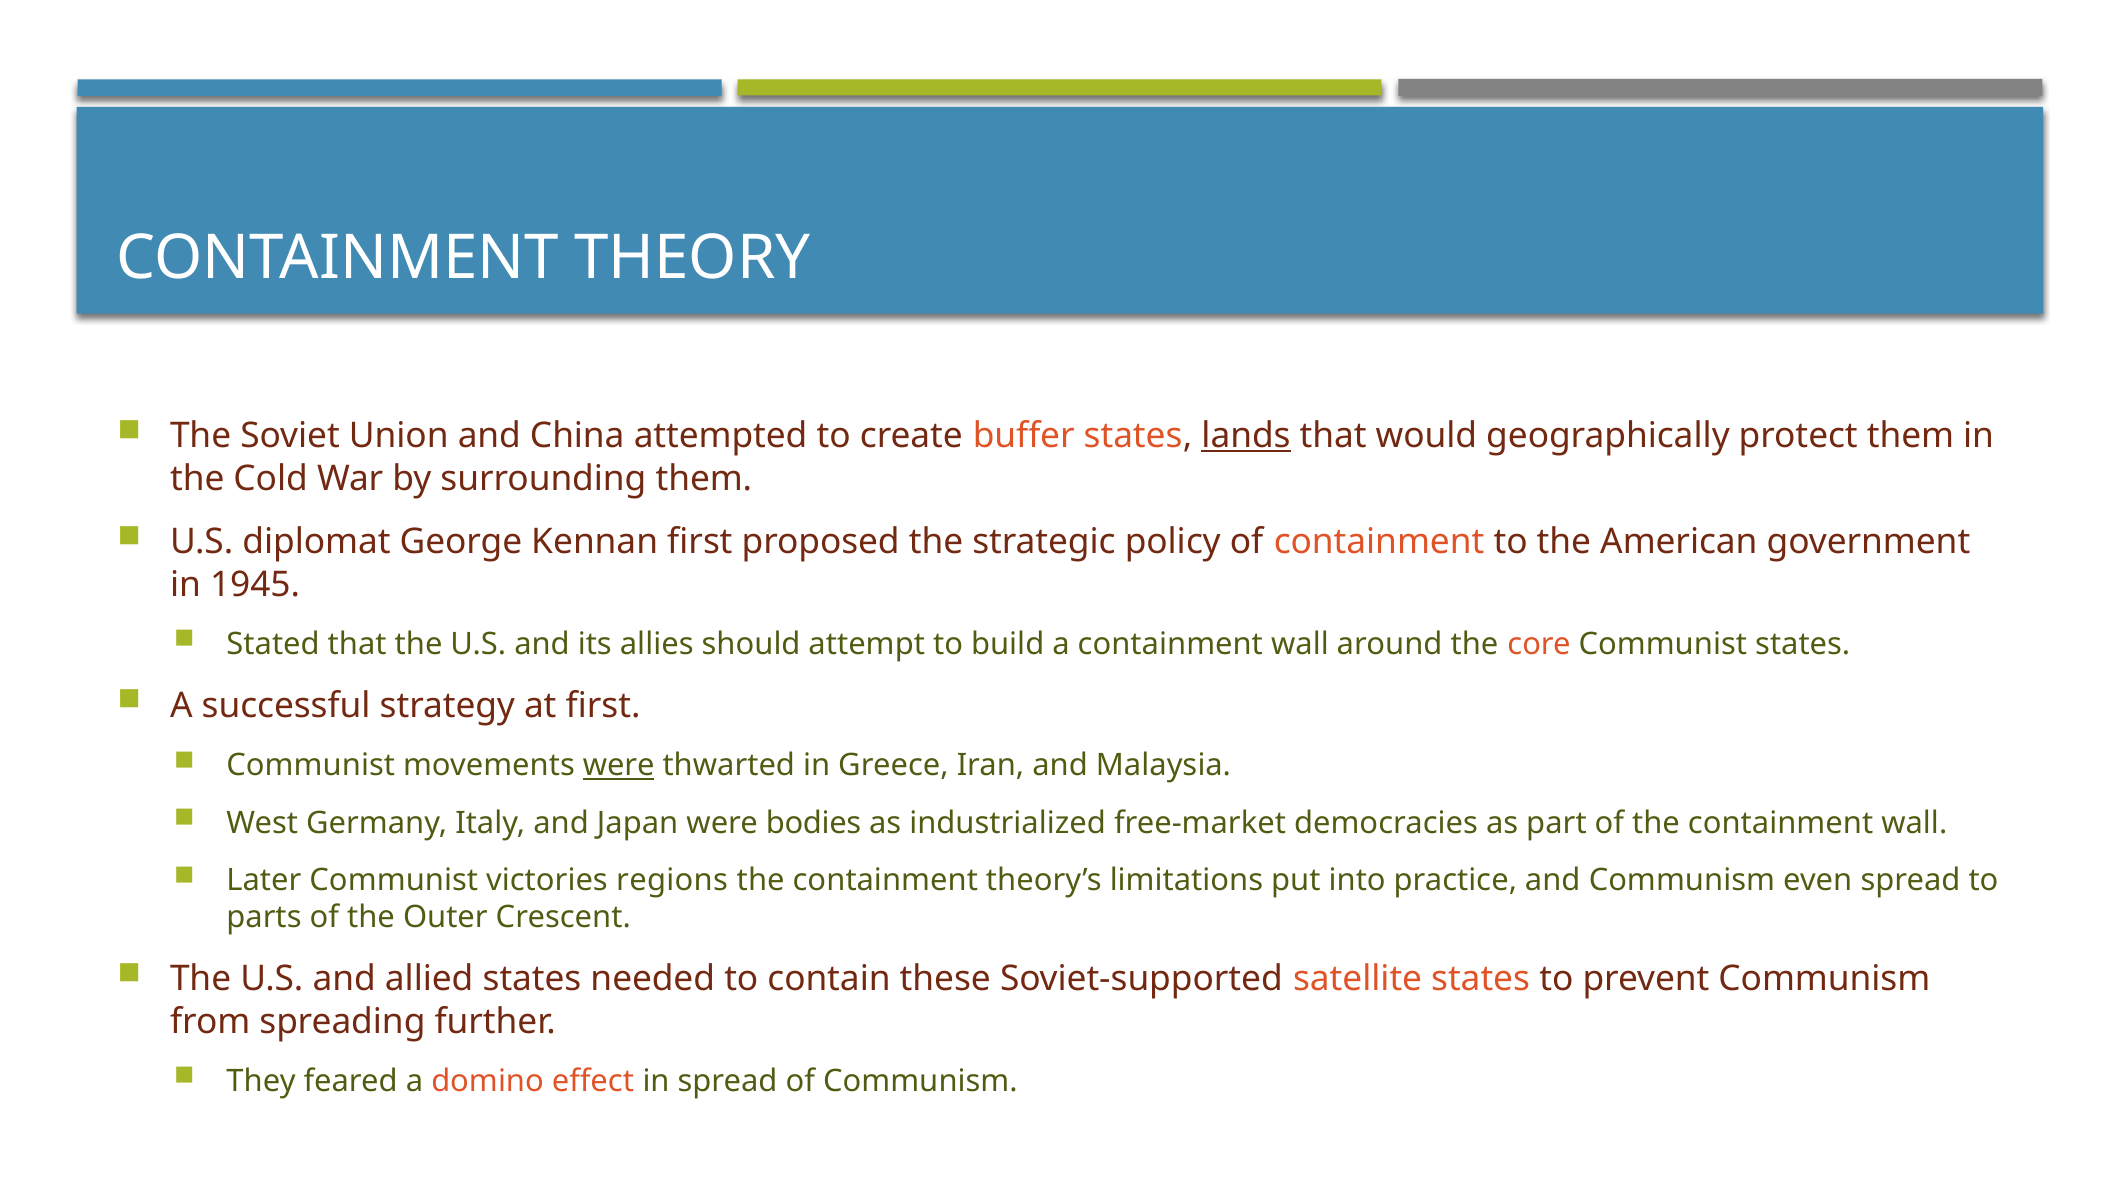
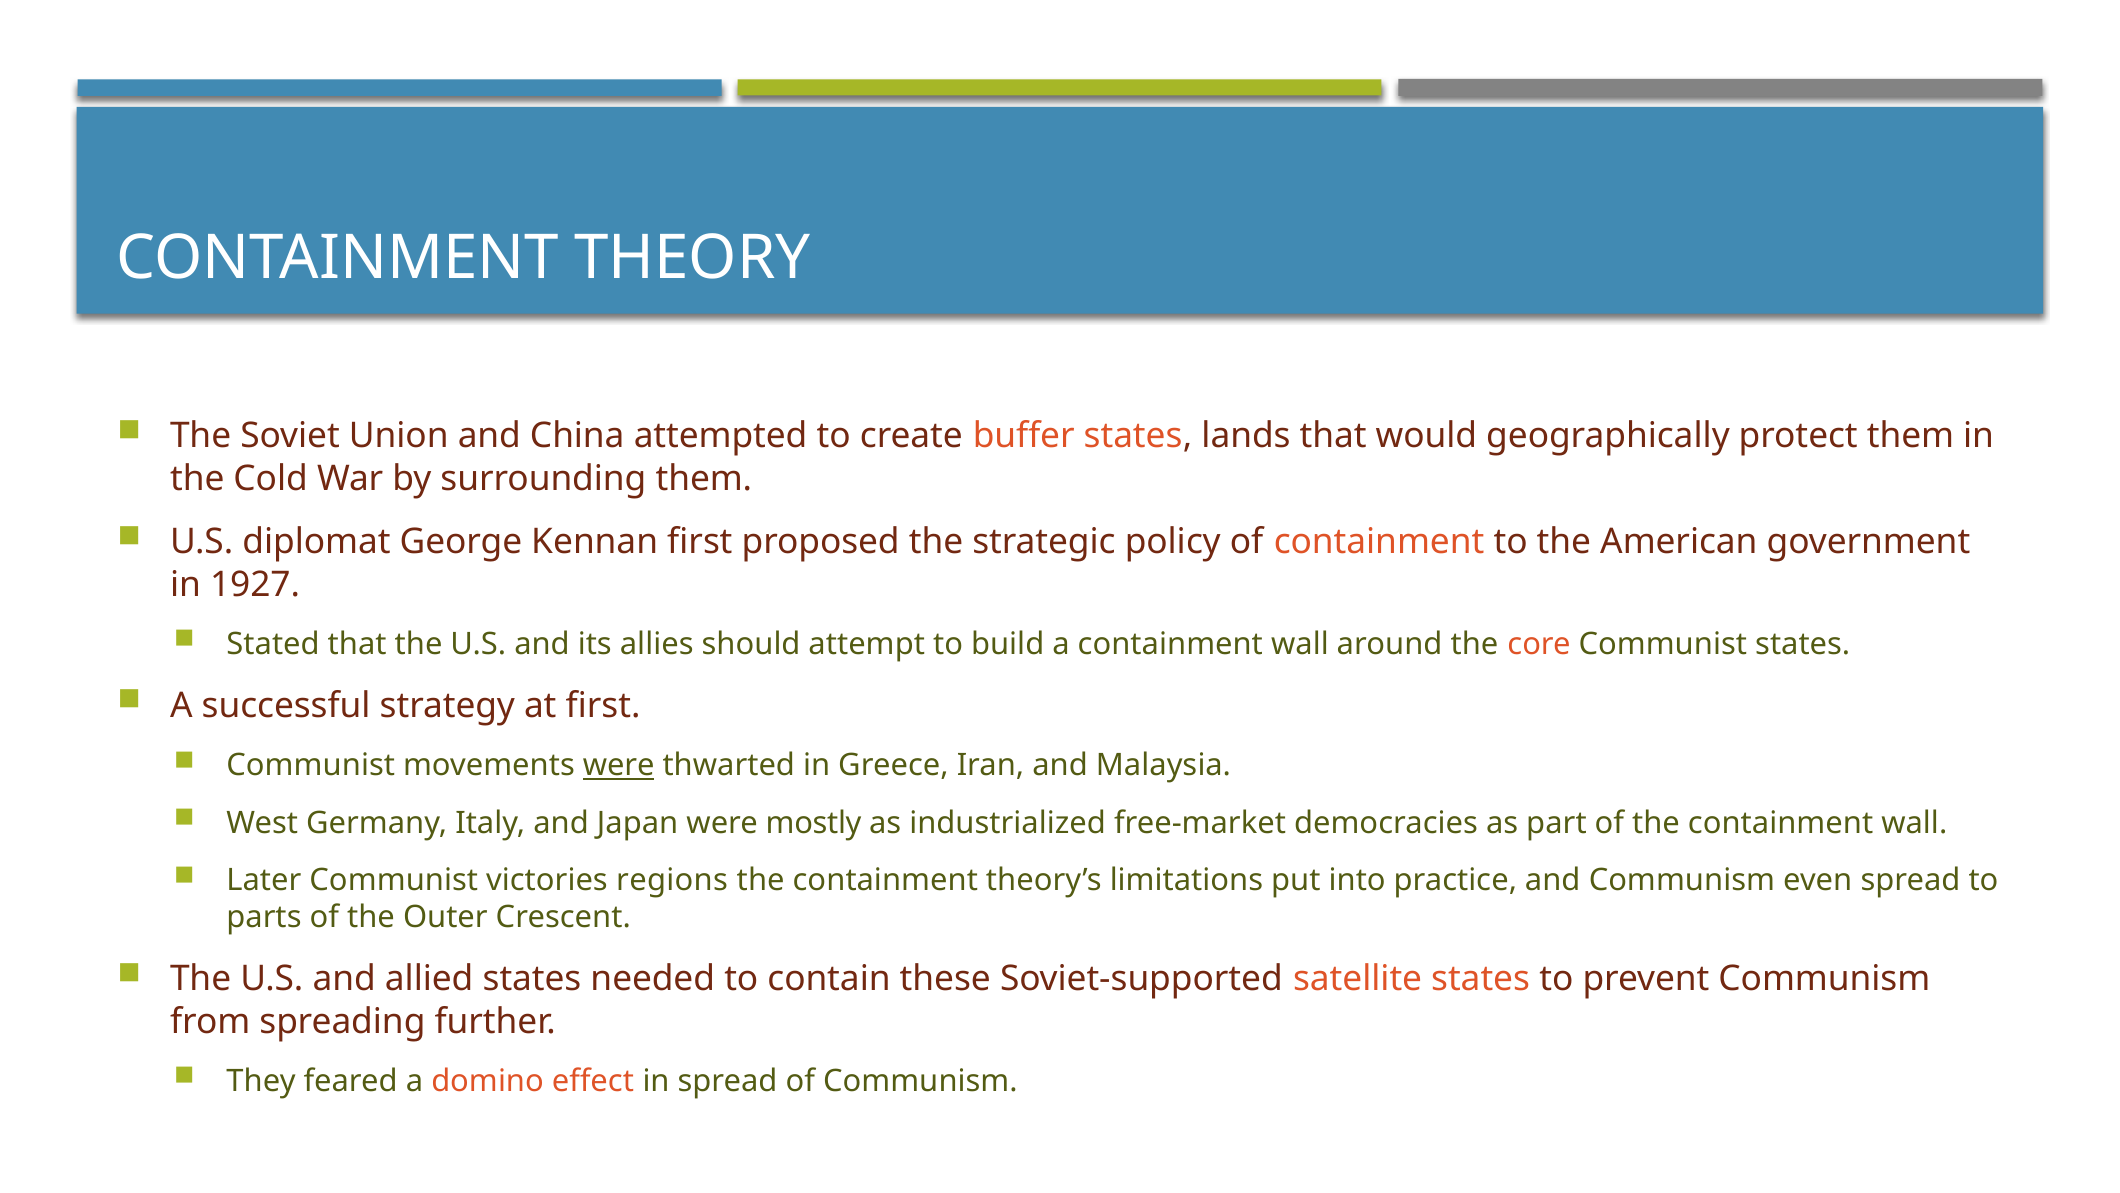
lands underline: present -> none (1246, 436)
1945: 1945 -> 1927 (255, 584)
bodies: bodies -> mostly (814, 823)
